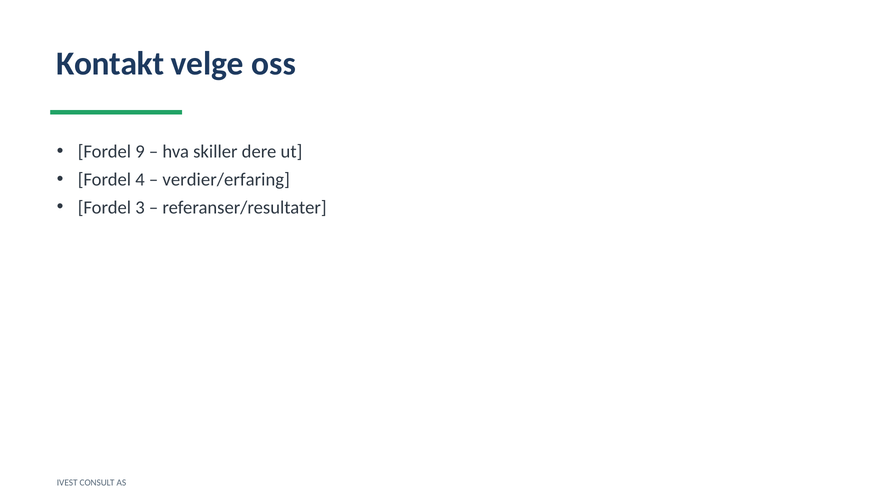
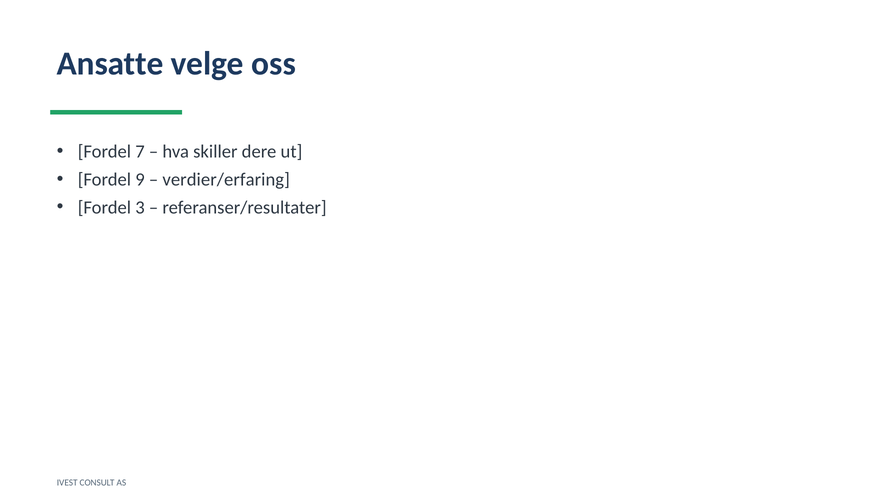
Kontakt: Kontakt -> Ansatte (110, 64)
9: 9 -> 7 (140, 151)
4: 4 -> 9 (140, 179)
